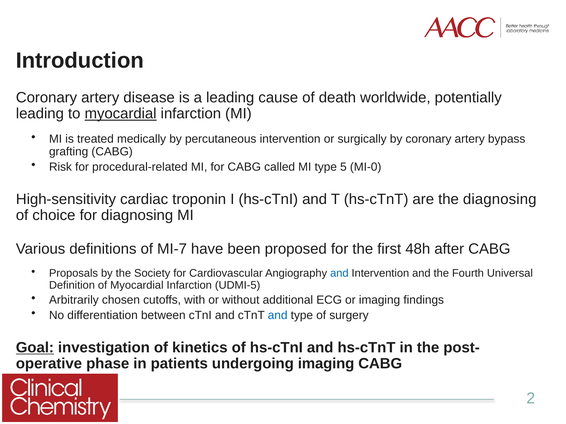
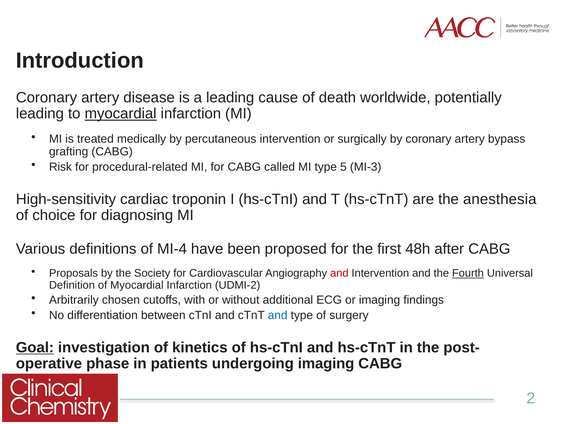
MI-0: MI-0 -> MI-3 (366, 167)
the diagnosing: diagnosing -> anesthesia (500, 199)
MI-7: MI-7 -> MI-4 (172, 249)
and colour: blue -> red (339, 274)
Fourth underline: none -> present (468, 274)
UDMI-5: UDMI-5 -> UDMI-2 (238, 286)
